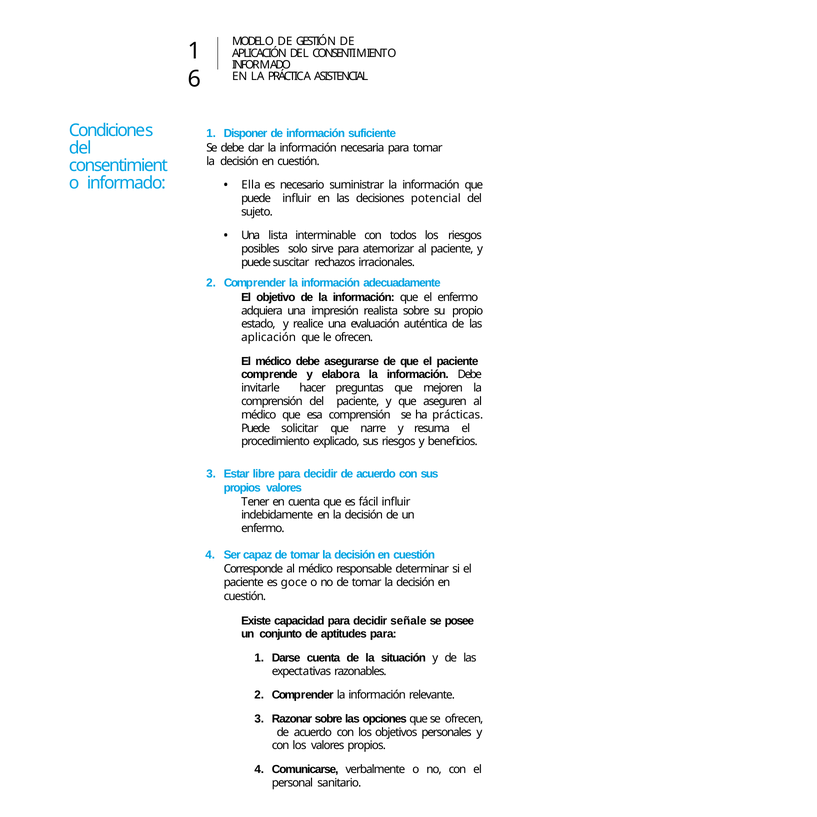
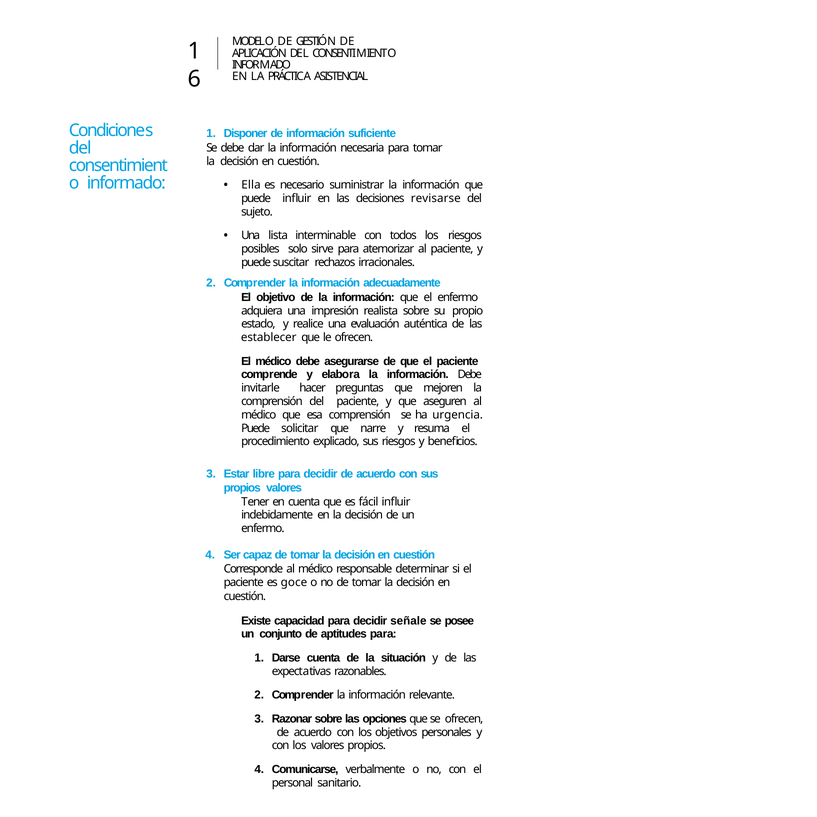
potencial: potencial -> revisarse (436, 198)
aplicación: aplicación -> establecer (269, 337)
prácticas: prácticas -> urgencia (458, 415)
